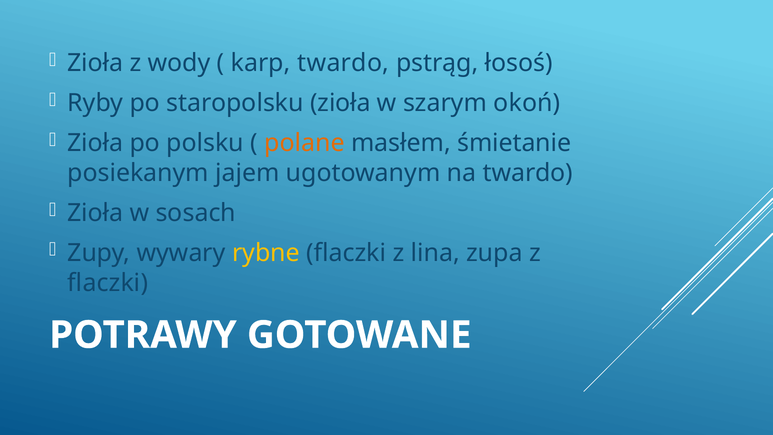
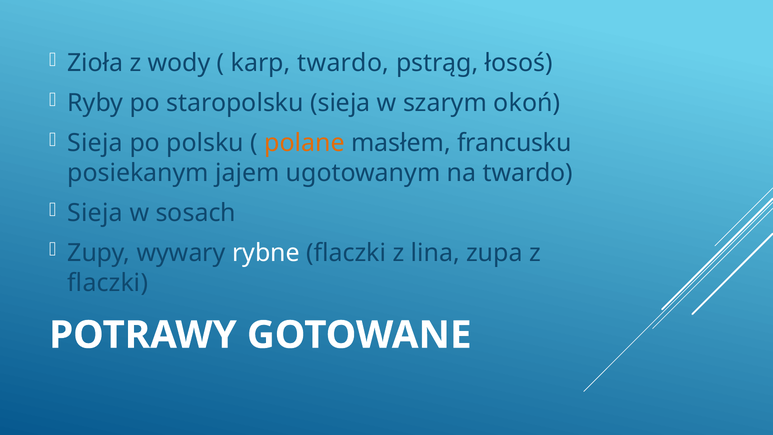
staropolsku zioła: zioła -> sieja (340, 103)
Zioła: Zioła -> Sieja (95, 143)
śmietanie: śmietanie -> francusku (514, 143)
Zioła: Zioła -> Sieja (95, 213)
rybne colour: yellow -> white (266, 253)
